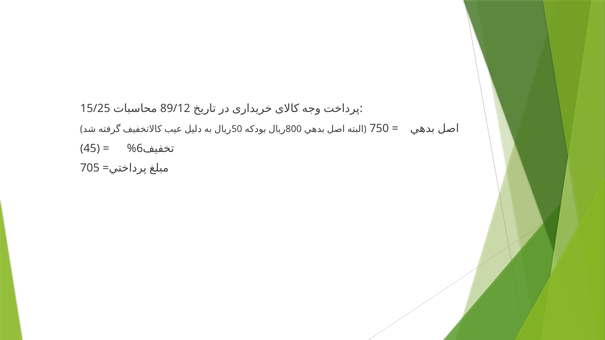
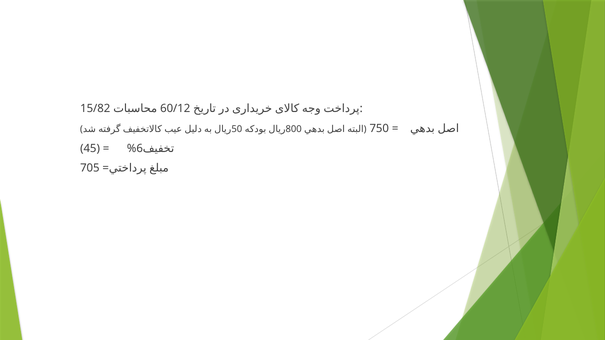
15/25: 15/25 -> 15/82 (95, 109)
89/12: 89/12 -> 60/12 (175, 109)
